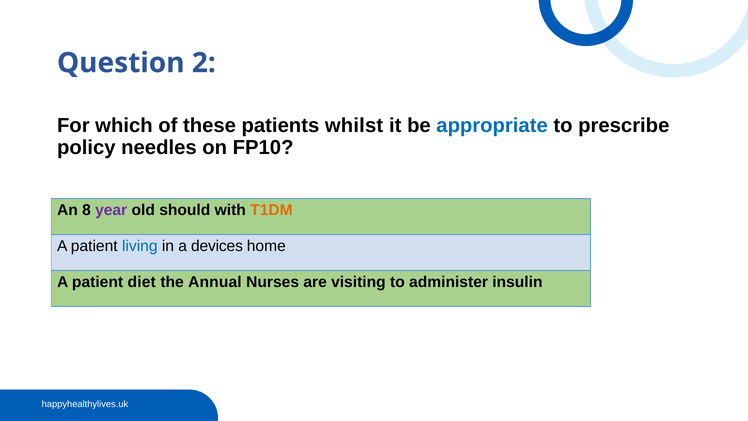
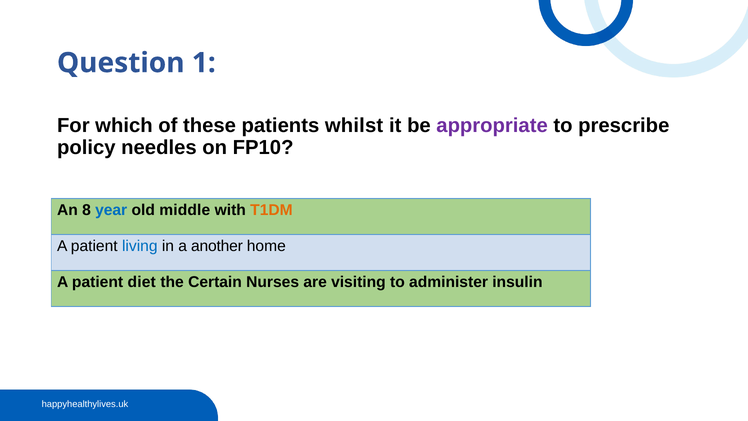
2: 2 -> 1 (204, 63)
appropriate colour: blue -> purple (492, 126)
year colour: purple -> blue (111, 210)
should: should -> middle (185, 210)
devices: devices -> another (217, 246)
Annual: Annual -> Certain (215, 282)
